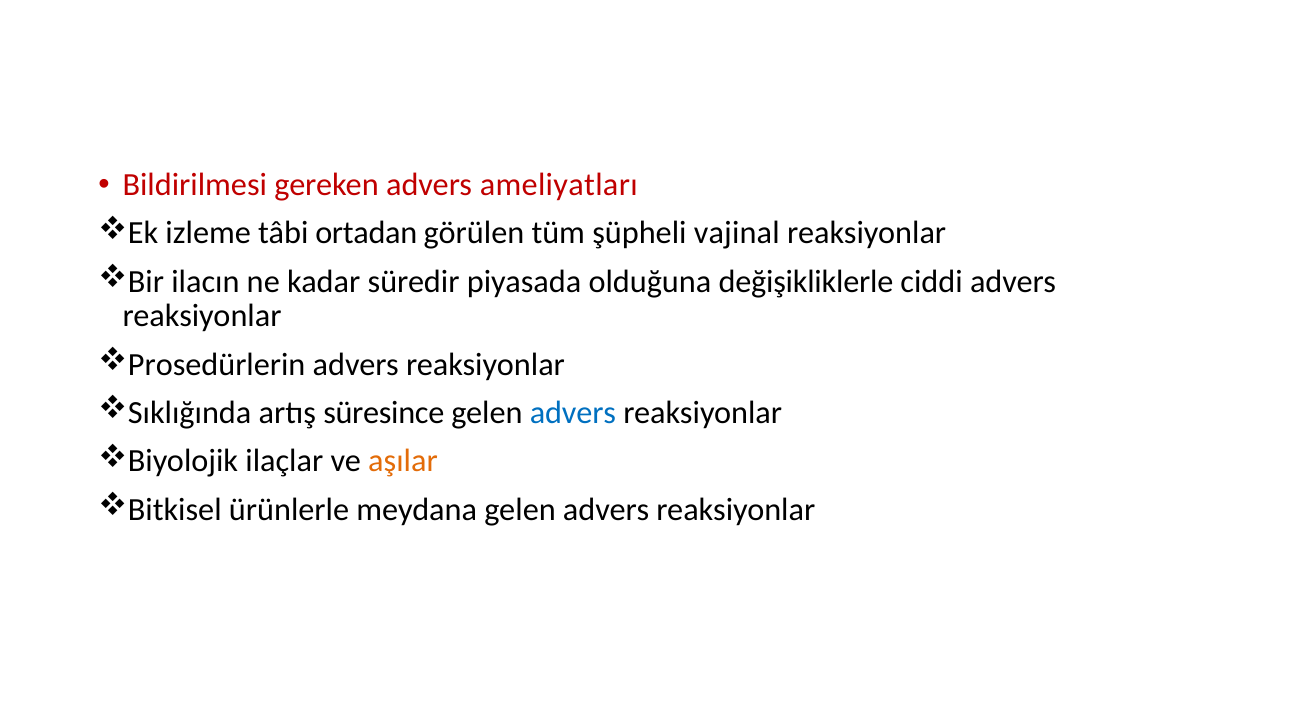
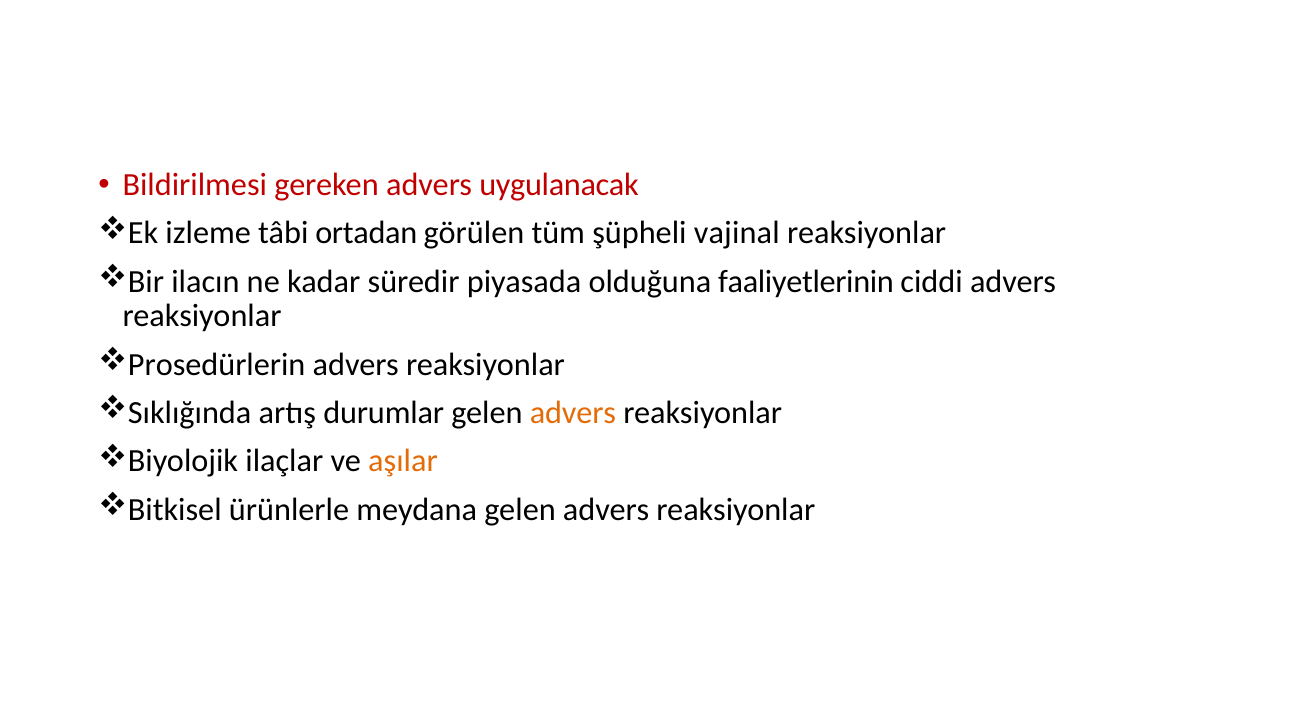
ameliyatları: ameliyatları -> uygulanacak (559, 185)
değişikliklerle: değişikliklerle -> faaliyetlerinin (806, 281)
süresince: süresince -> durumlar (384, 413)
advers colour: blue -> orange (573, 413)
